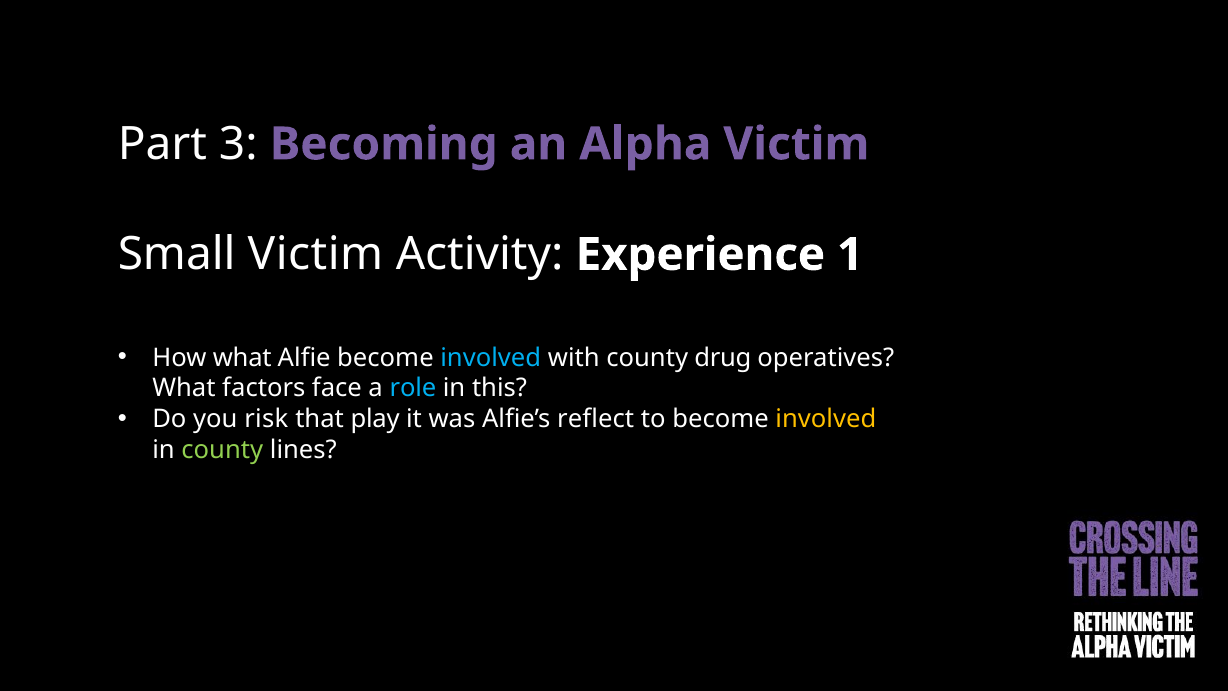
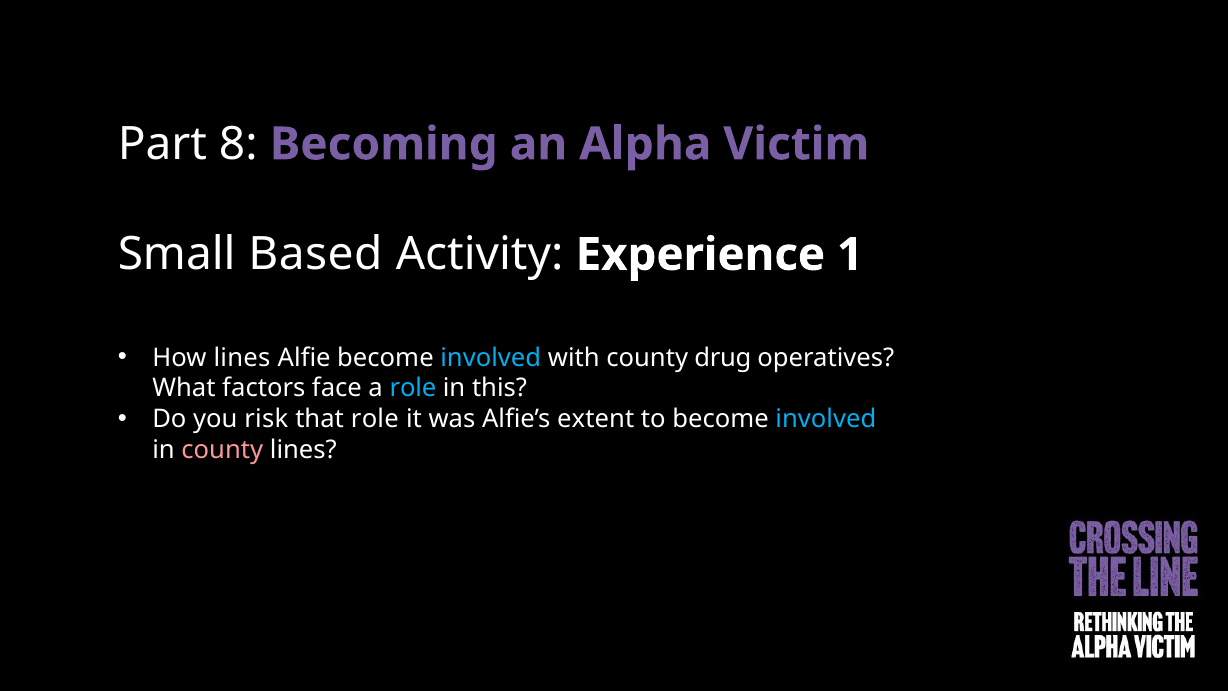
3: 3 -> 8 (238, 144)
Small Victim: Victim -> Based (315, 255)
How what: what -> lines (242, 358)
that play: play -> role (375, 419)
reflect: reflect -> extent (596, 419)
involved colour: yellow -> light blue (826, 419)
county colour: light green -> pink (222, 450)
